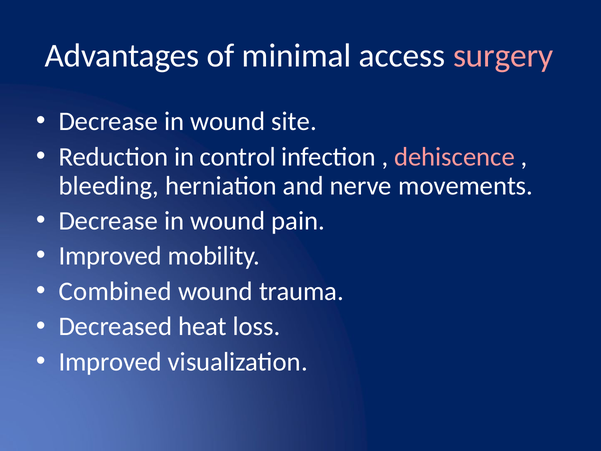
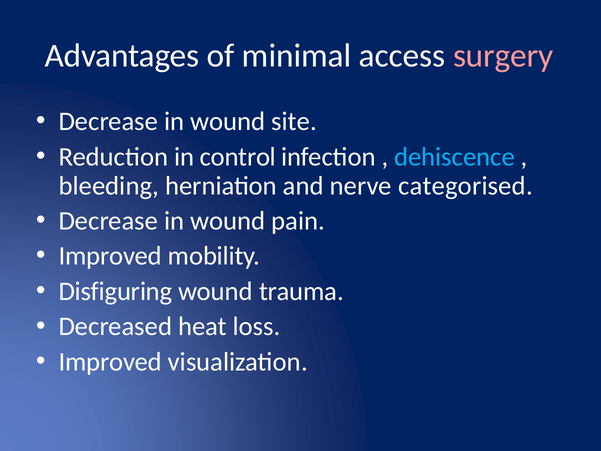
dehiscence colour: pink -> light blue (455, 157)
movements: movements -> categorised (466, 186)
Combined: Combined -> Disfiguring (115, 291)
